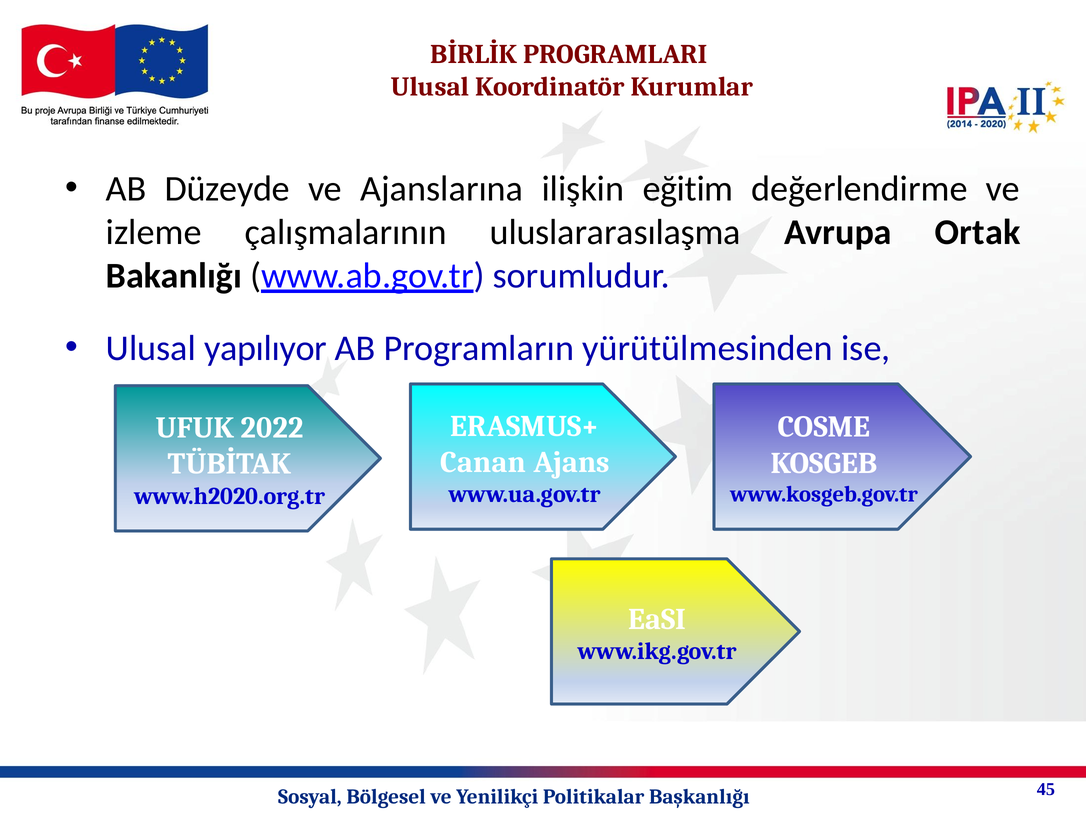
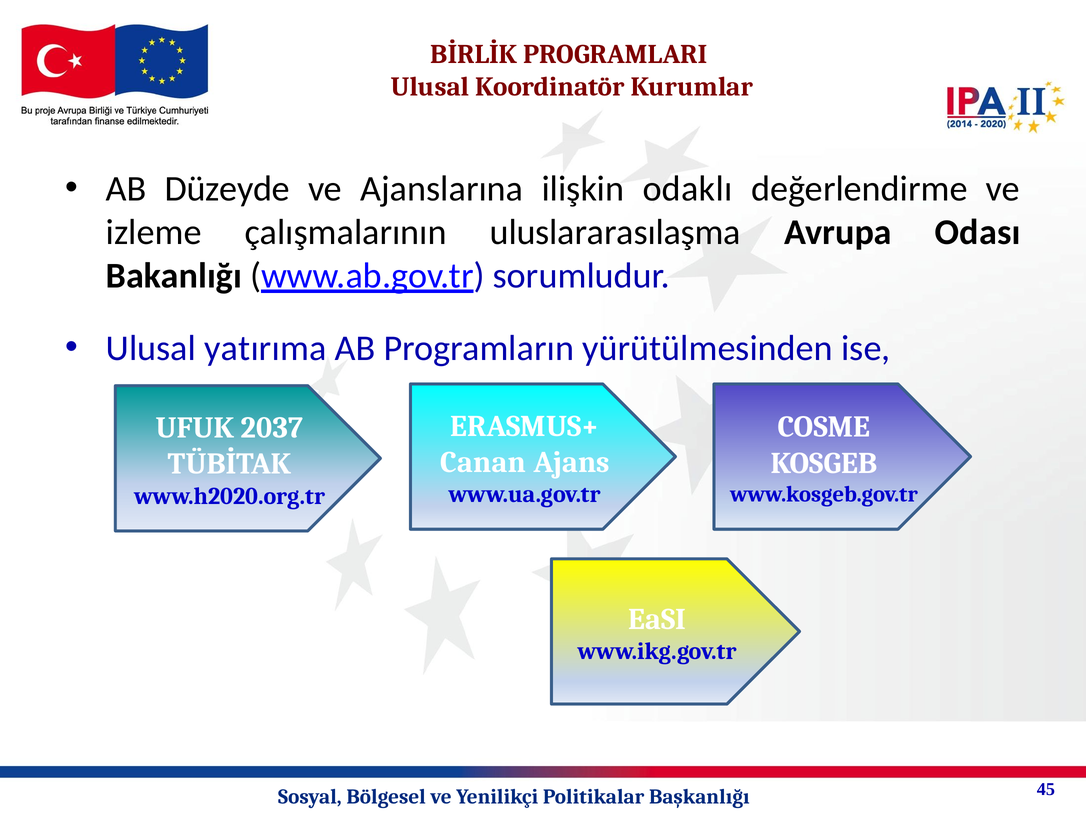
eğitim: eğitim -> odaklı (688, 189)
Ortak: Ortak -> Odası (978, 232)
yapılıyor: yapılıyor -> yatırıma (265, 348)
2022: 2022 -> 2037 (272, 428)
